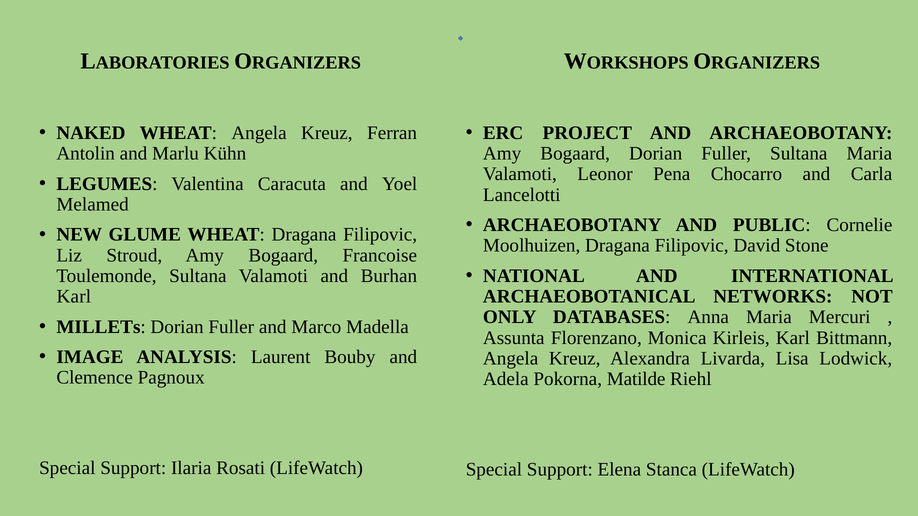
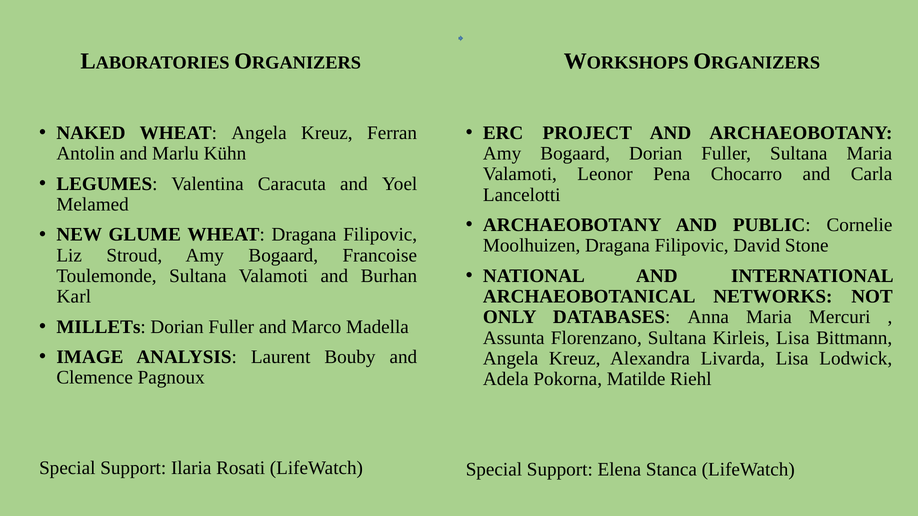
Florenzano Monica: Monica -> Sultana (677, 338)
Kirleis Karl: Karl -> Lisa (793, 338)
